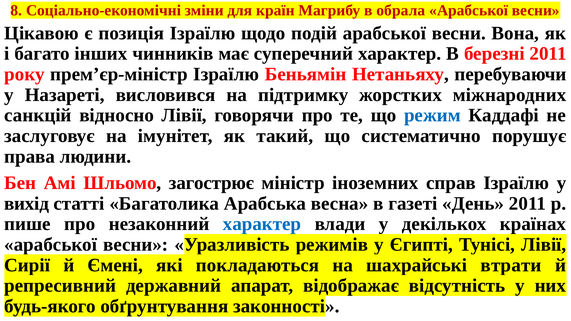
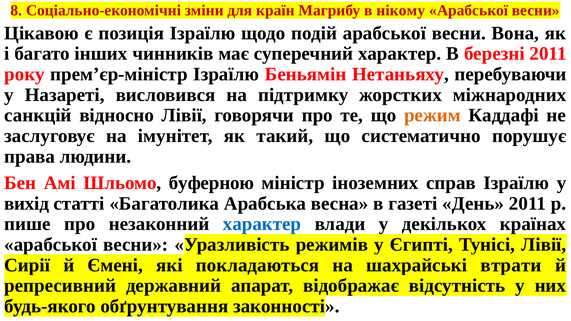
обрала: обрала -> нікому (401, 10)
режим colour: blue -> orange (432, 115)
загострює: загострює -> буферною (212, 183)
